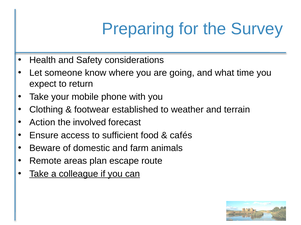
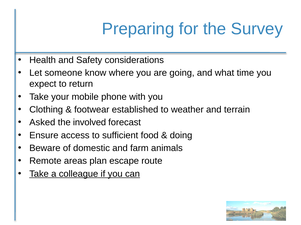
Action: Action -> Asked (42, 123)
cafés: cafés -> doing (181, 136)
